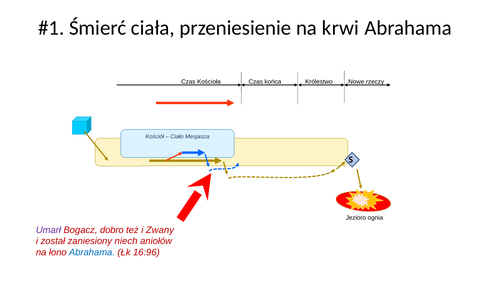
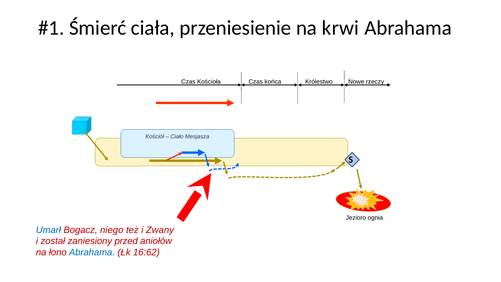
Umarł colour: purple -> blue (48, 230)
dobro: dobro -> niego (112, 230)
niech: niech -> przed (126, 241)
16:96: 16:96 -> 16:62 (146, 252)
